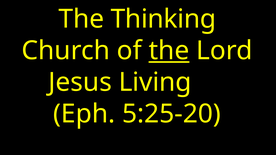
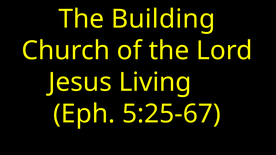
Thinking: Thinking -> Building (163, 19)
the underline: present -> none (169, 51)
5:25-20: 5:25-20 -> 5:25-67 (171, 114)
